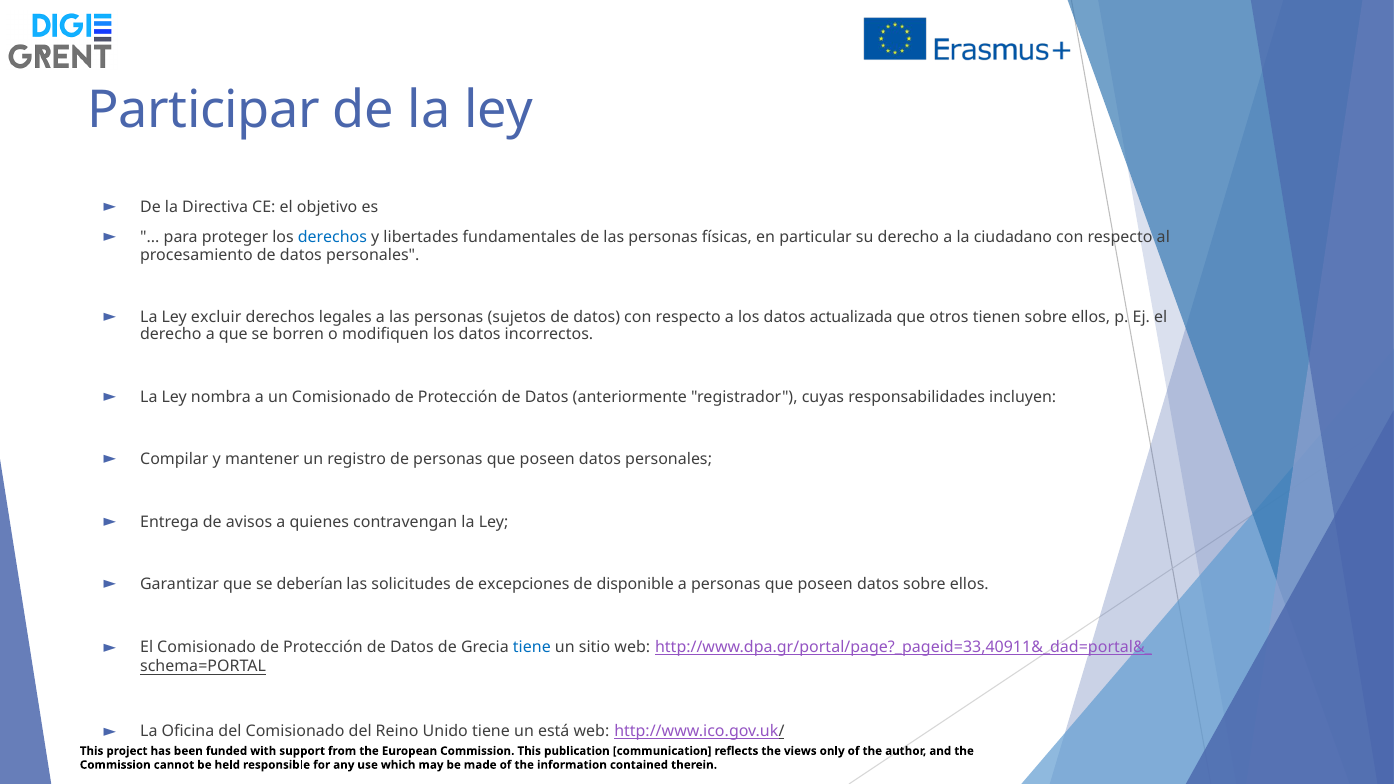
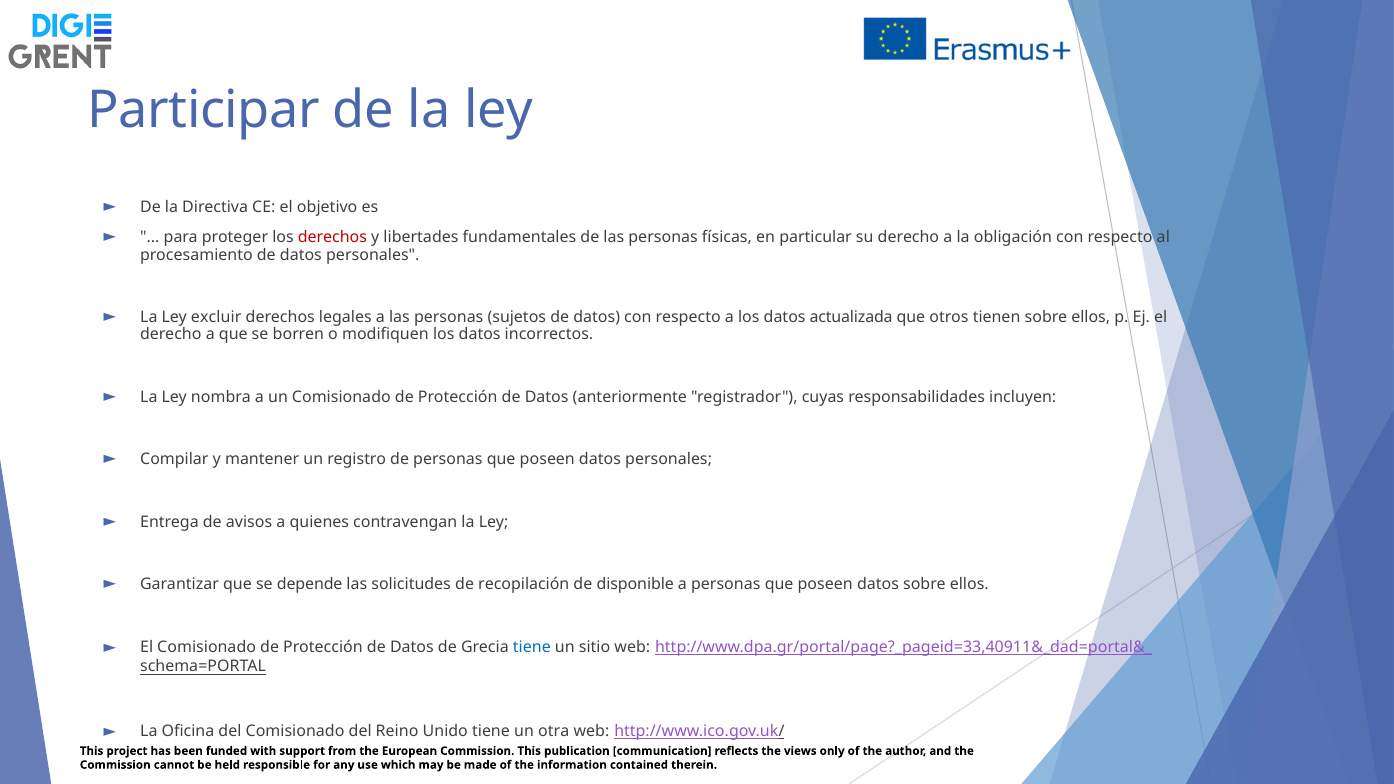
derechos colour: blue -> red (332, 238)
ciudadano: ciudadano -> obligación (1013, 238)
deberían: deberían -> depende (310, 585)
excepciones: excepciones -> recopilación (524, 585)
está: está -> otra (554, 732)
